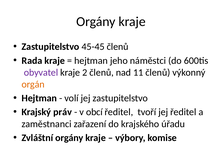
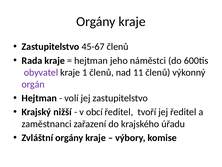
45-45: 45-45 -> 45-67 (93, 47)
2: 2 -> 1 (85, 72)
orgán colour: orange -> purple (33, 84)
práv: práv -> nižší (63, 112)
